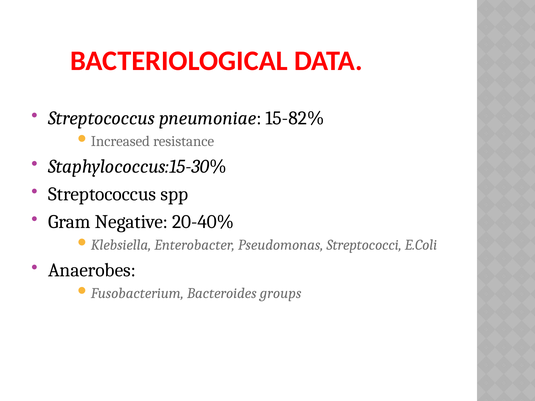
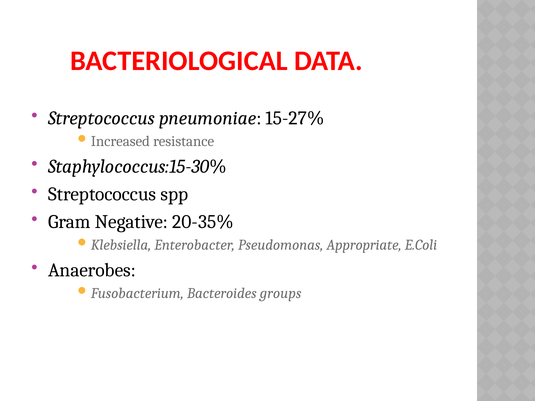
15-82%: 15-82% -> 15-27% (295, 118)
20-40%: 20-40% -> 20-35% (203, 222)
Streptococci: Streptococci -> Appropriate (364, 245)
